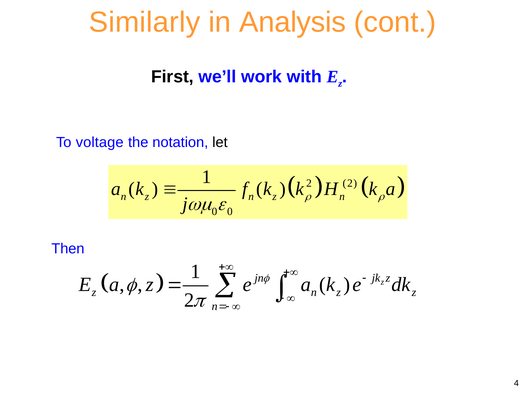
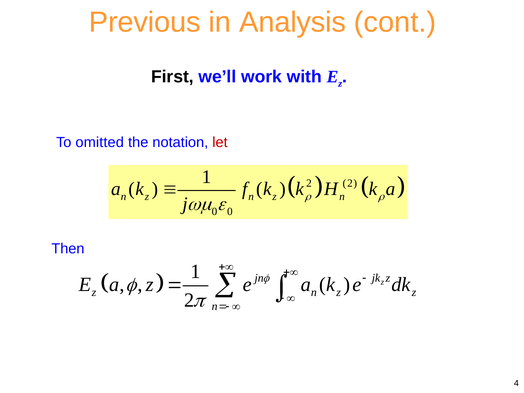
Similarly: Similarly -> Previous (145, 22)
voltage: voltage -> omitted (100, 142)
let colour: black -> red (220, 142)
